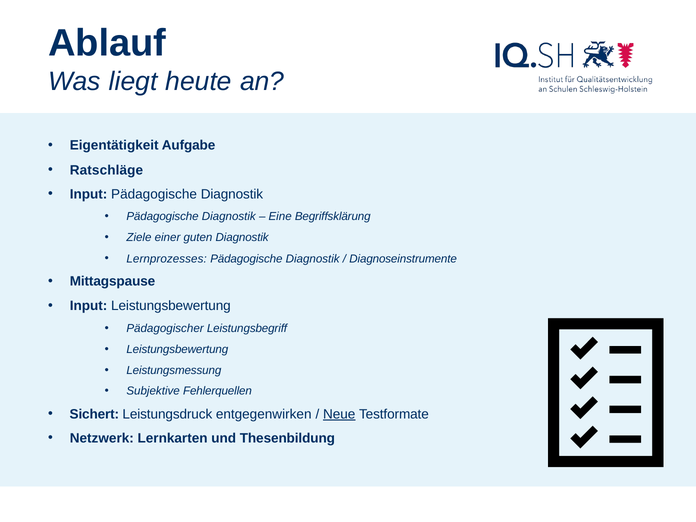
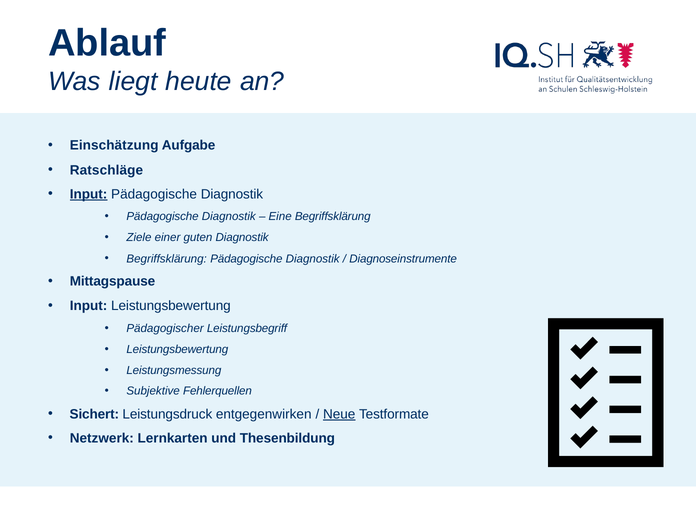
Eigentätigkeit: Eigentätigkeit -> Einschätzung (114, 146)
Input underline: none -> present (89, 194)
Lernprozesses: Lernprozesses -> Begriffsklärung (167, 259)
